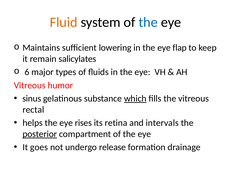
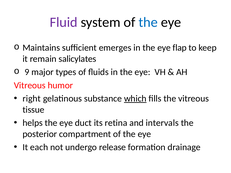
Fluid colour: orange -> purple (64, 22)
lowering: lowering -> emerges (115, 48)
6: 6 -> 9 (27, 72)
sinus: sinus -> right (32, 99)
rectal: rectal -> tissue (33, 110)
rises: rises -> duct (83, 123)
posterior underline: present -> none (40, 134)
goes: goes -> each (39, 147)
